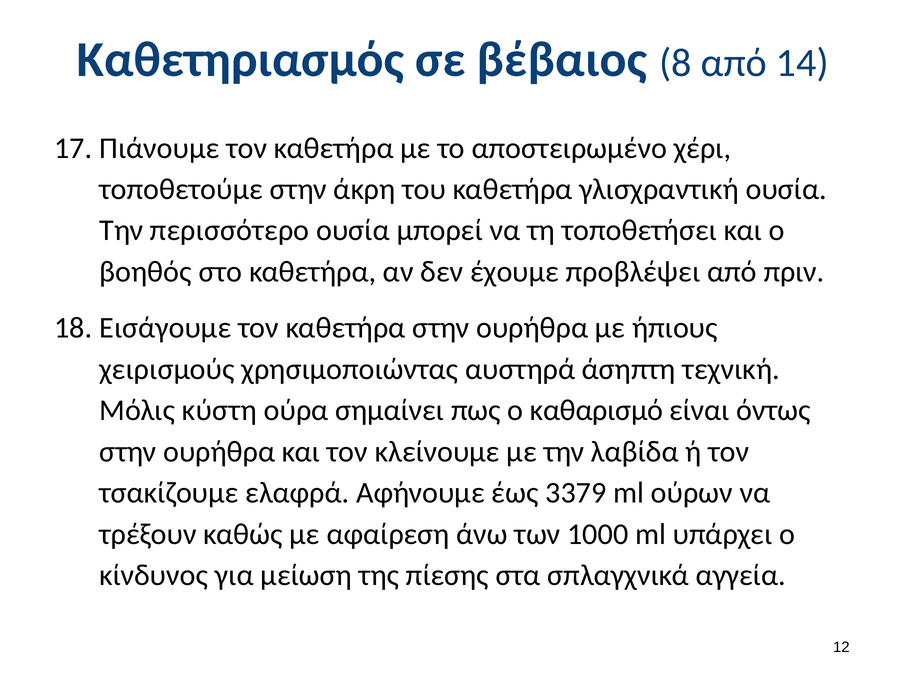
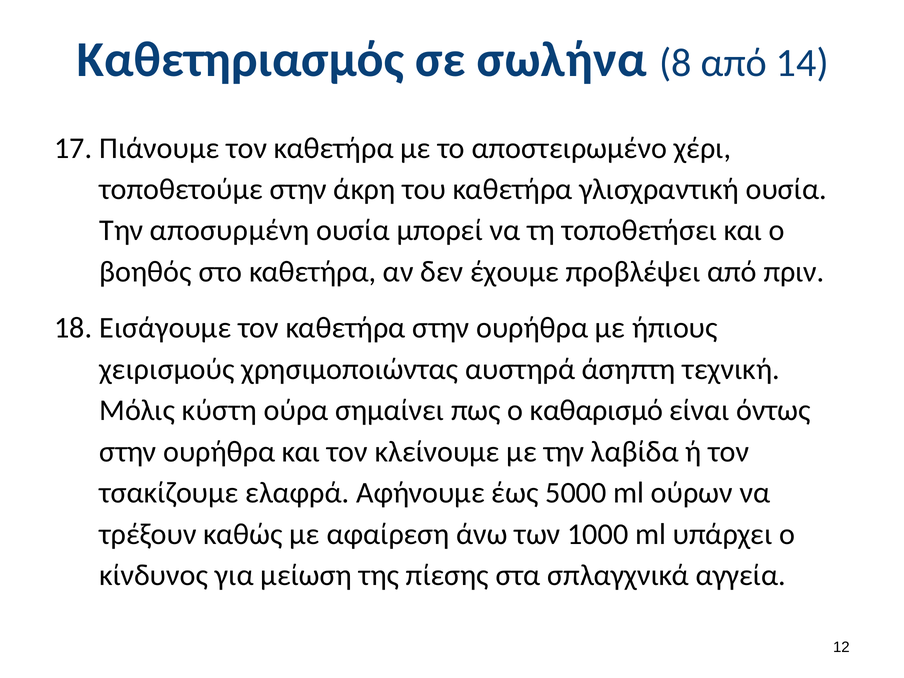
βέβαιος: βέβαιος -> σωλήνα (562, 60)
περισσότερο: περισσότερο -> αποσυρμένη (230, 231)
3379: 3379 -> 5000 (576, 493)
